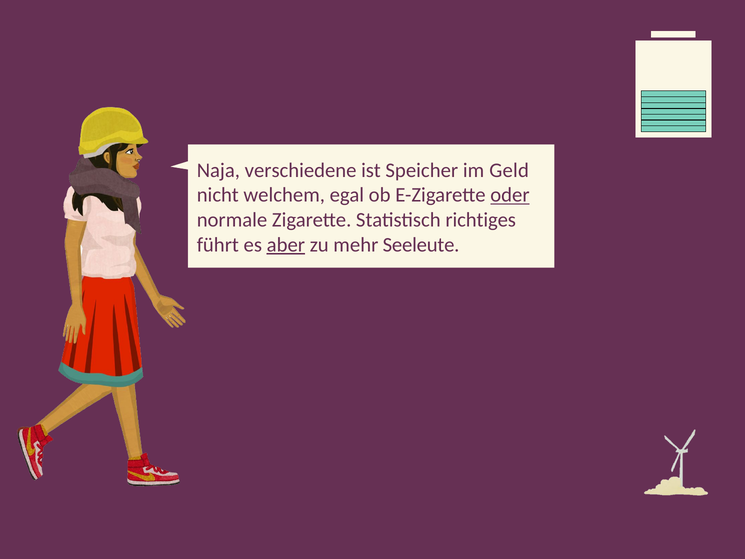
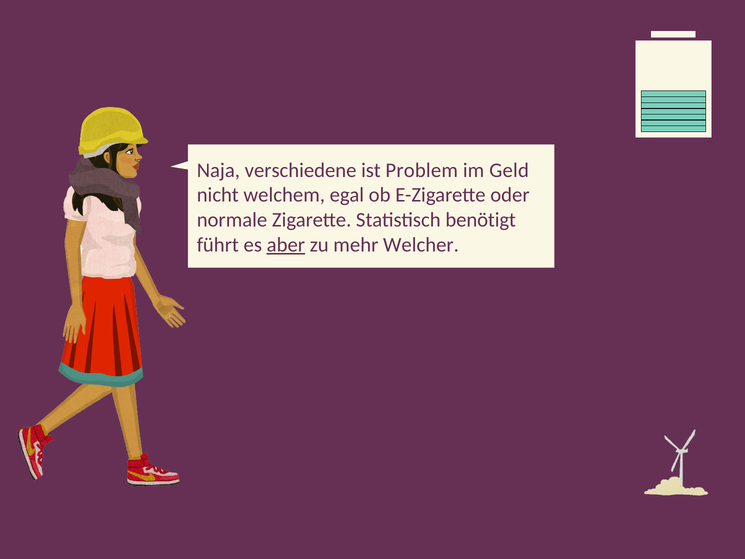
Speicher: Speicher -> Problem (422, 170)
oder underline: present -> none (510, 195)
richtiges: richtiges -> benötigt (481, 220)
Seeleute: Seeleute -> Welcher (421, 245)
